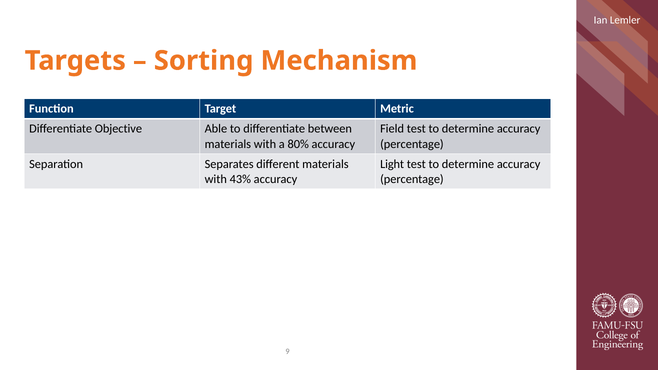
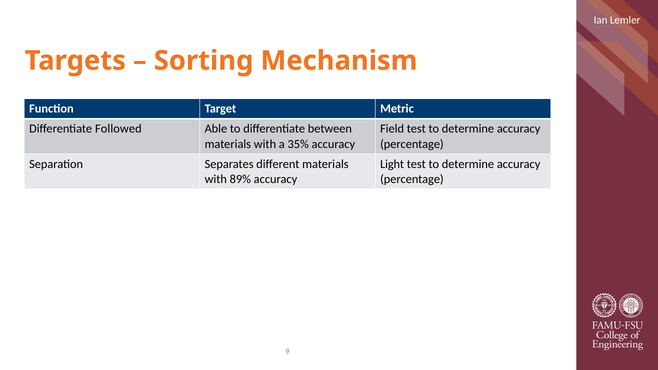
Objective: Objective -> Followed (118, 129)
80%: 80% -> 35% (298, 144)
43%: 43% -> 89% (240, 179)
